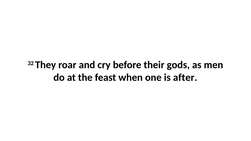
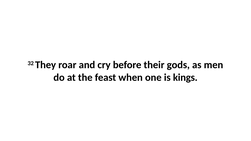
after: after -> kings (185, 78)
